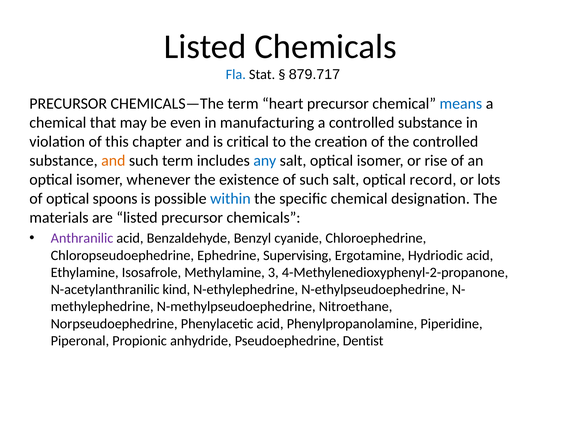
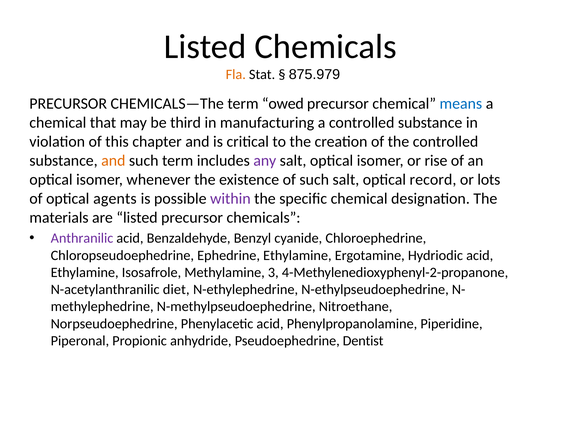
Fla colour: blue -> orange (236, 75)
879.717: 879.717 -> 875.979 (314, 75)
heart: heart -> owed (283, 104)
even: even -> third (186, 123)
any colour: blue -> purple (265, 160)
spoons: spoons -> agents (115, 198)
within colour: blue -> purple (230, 198)
Ephedrine Supervising: Supervising -> Ethylamine (297, 255)
kind: kind -> diet (176, 289)
